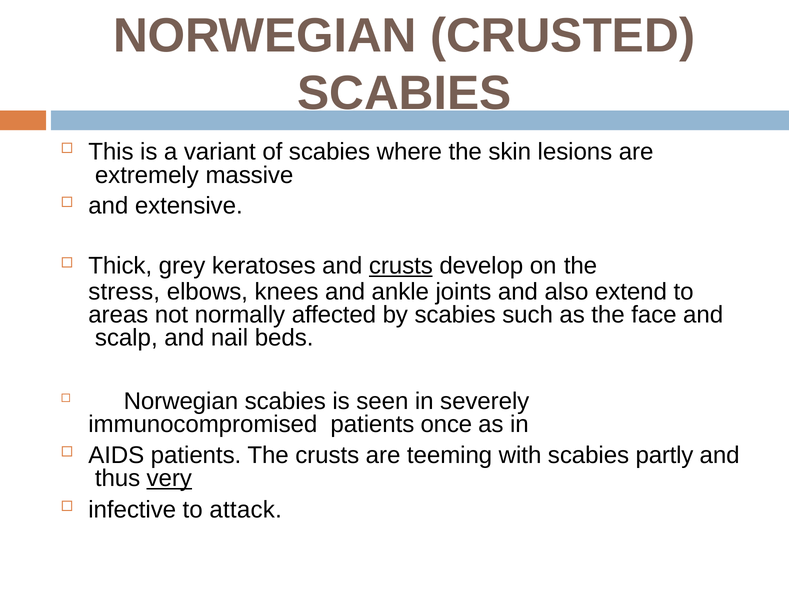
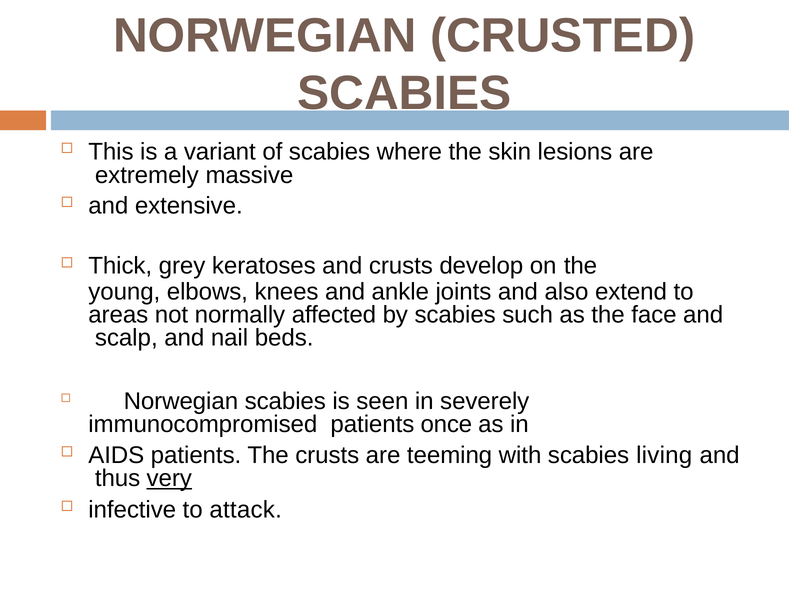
crusts underline: present -> none (401, 266)
stress: stress -> young (124, 292)
partly: partly -> living (664, 455)
